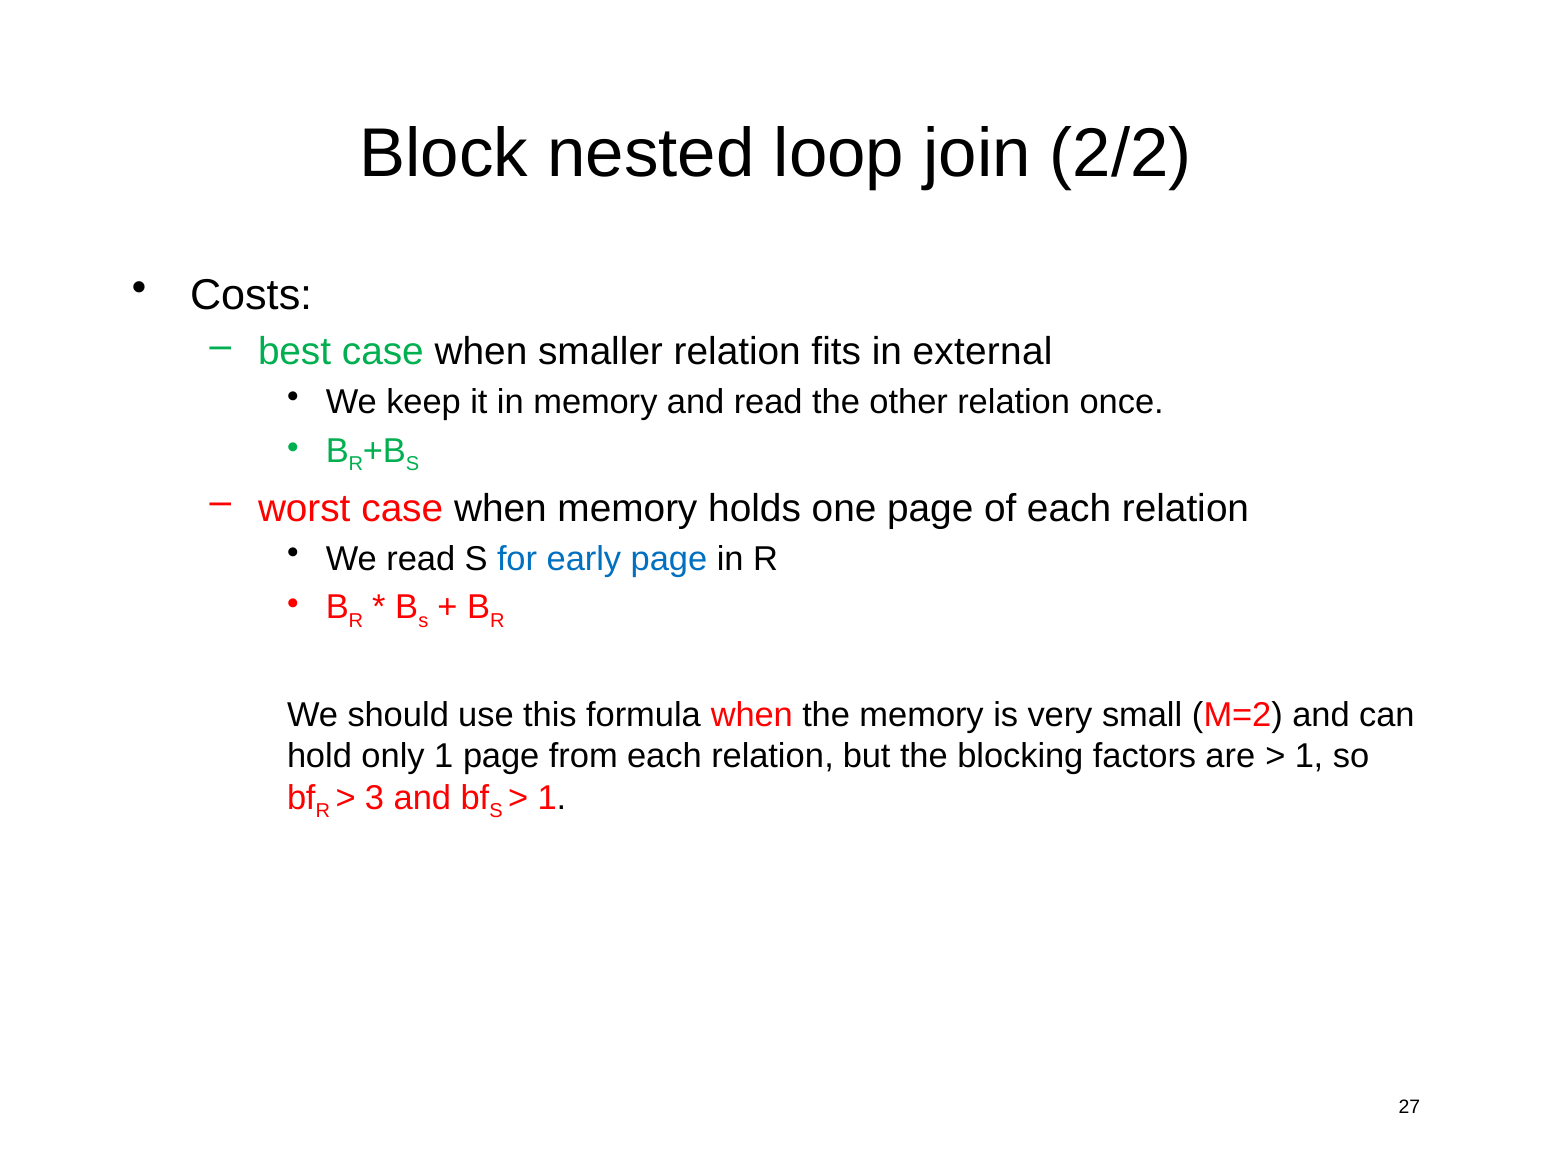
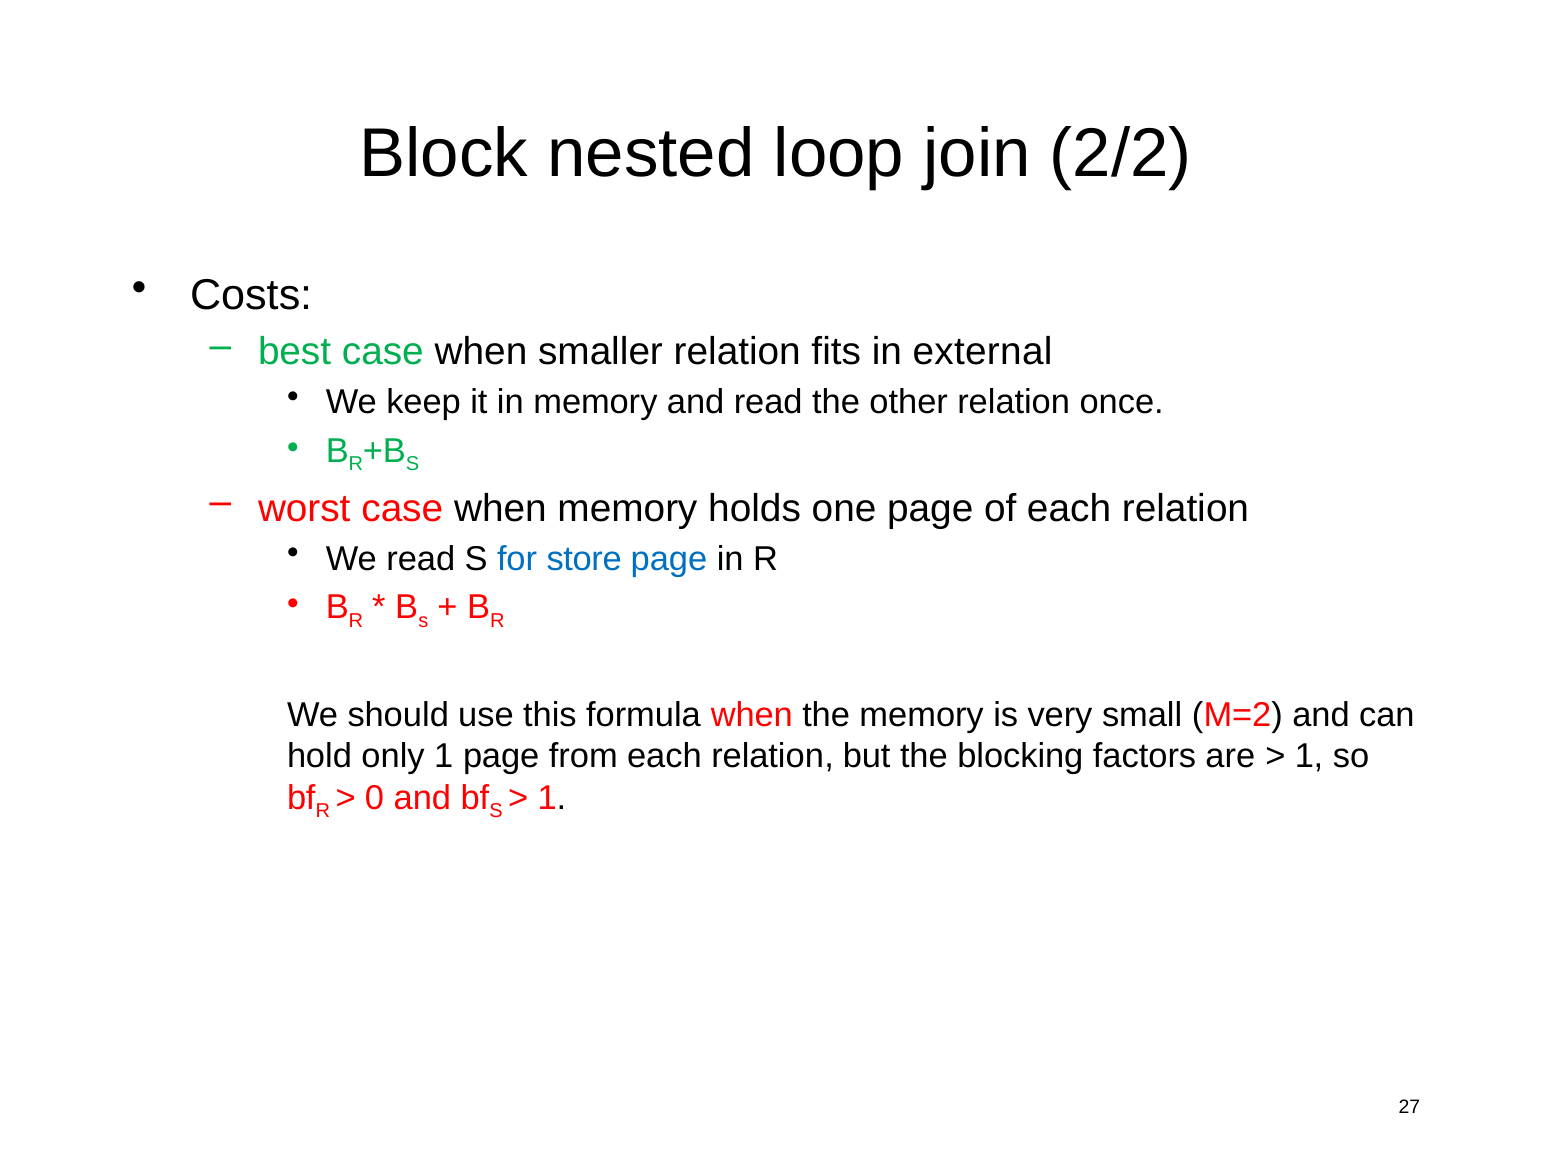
early: early -> store (584, 559)
3: 3 -> 0 (375, 798)
